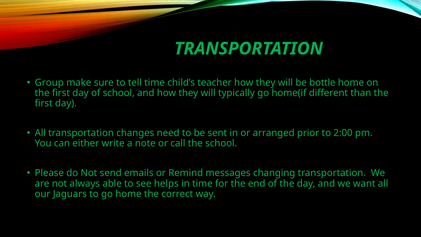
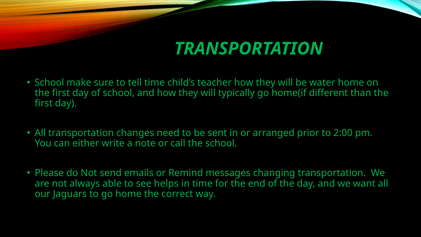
Group: Group -> School (49, 83)
bottle: bottle -> water (322, 83)
